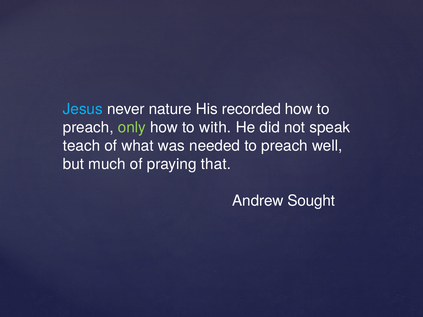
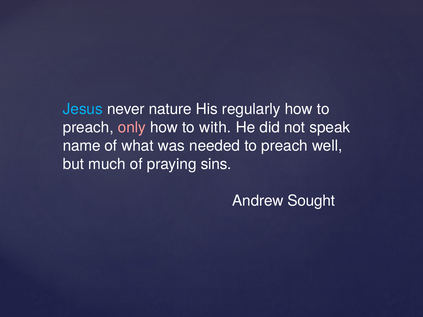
recorded: recorded -> regularly (251, 109)
only colour: light green -> pink (132, 128)
teach: teach -> name (82, 146)
that: that -> sins (216, 164)
